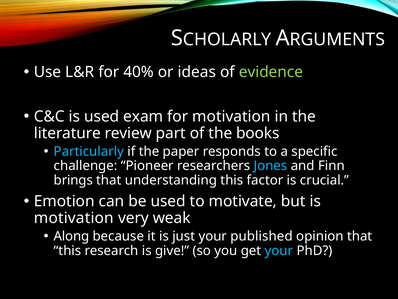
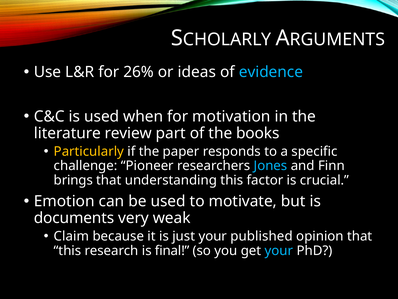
40%: 40% -> 26% (139, 72)
evidence colour: light green -> light blue (271, 72)
exam: exam -> when (143, 116)
Particularly colour: light blue -> yellow (89, 151)
motivation: motivation -> documents (74, 218)
Along: Along -> Claim (71, 236)
give: give -> final (172, 250)
